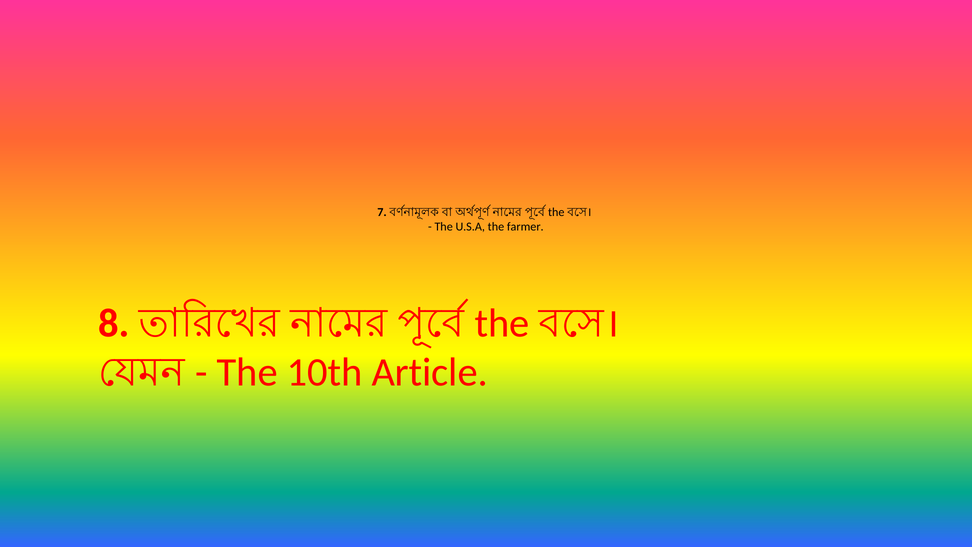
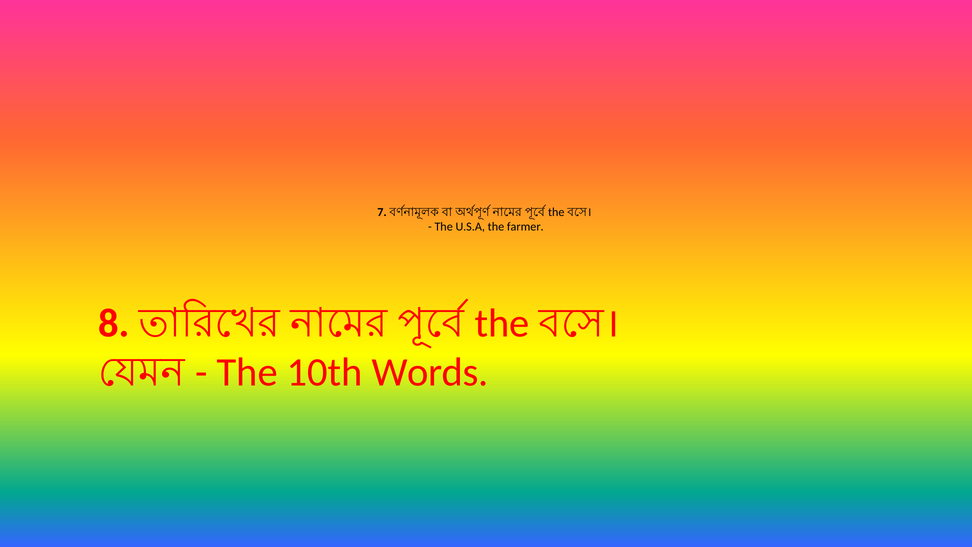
Article: Article -> Words (430, 372)
